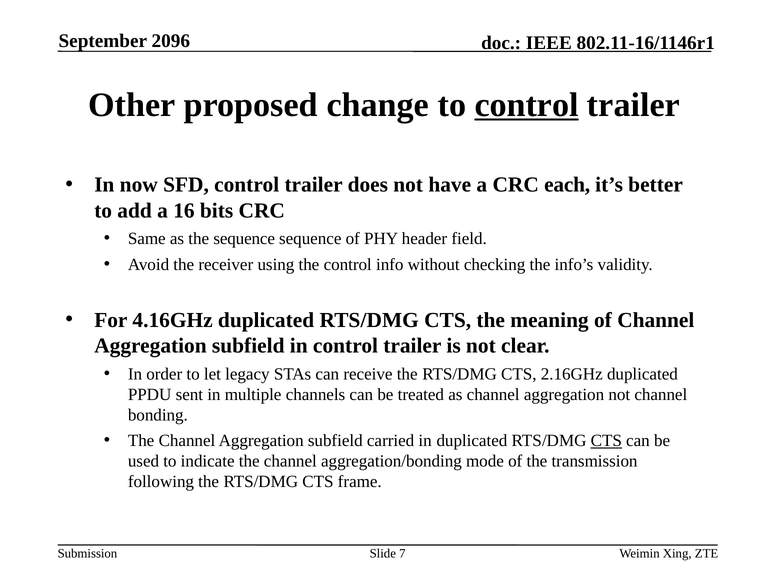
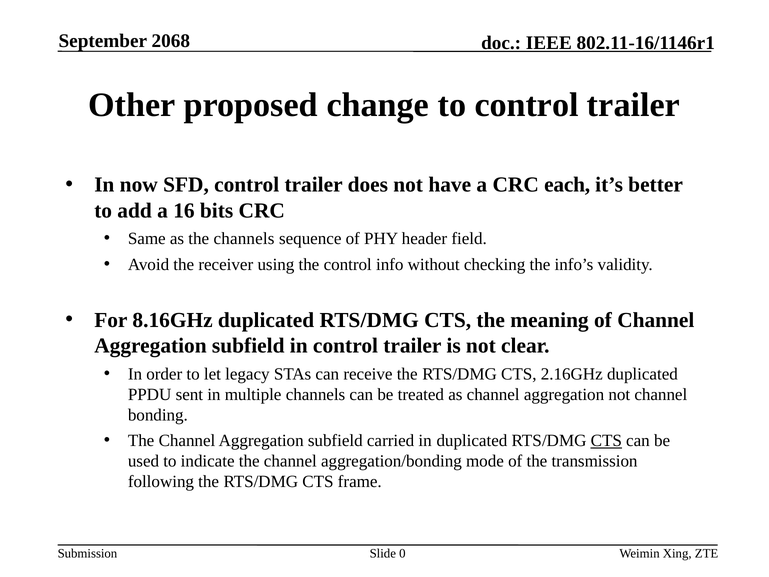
2096: 2096 -> 2068 (171, 41)
control underline: present -> none (527, 105)
the sequence: sequence -> channels (244, 239)
4.16GHz: 4.16GHz -> 8.16GHz (173, 320)
7: 7 -> 0 (402, 553)
